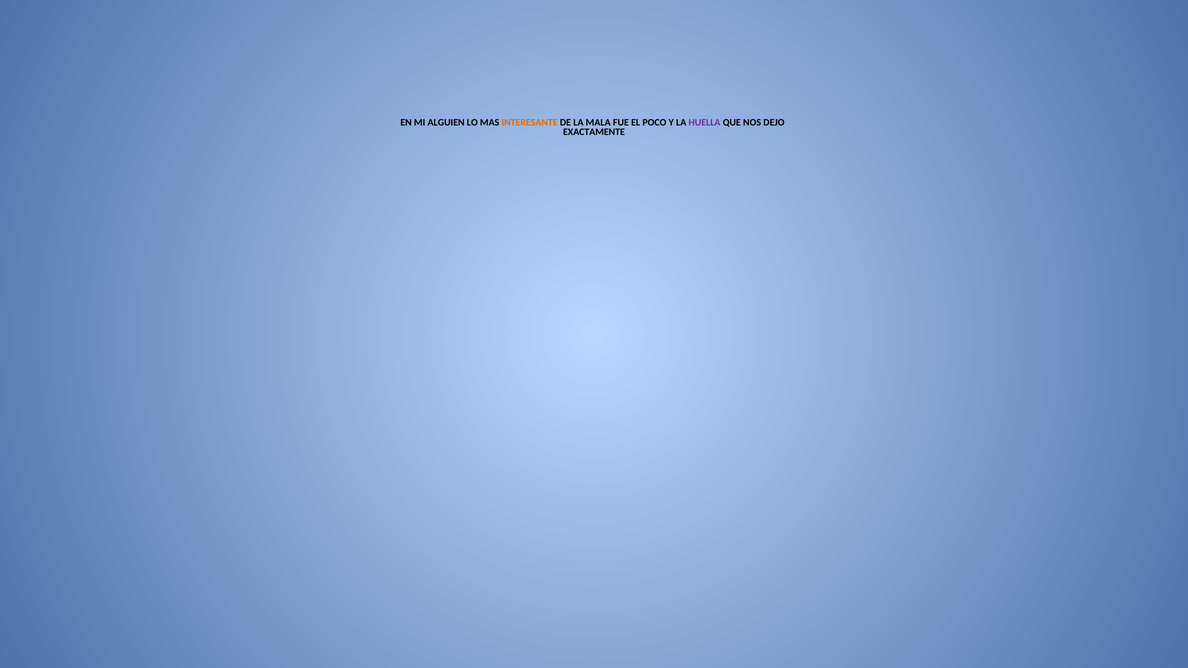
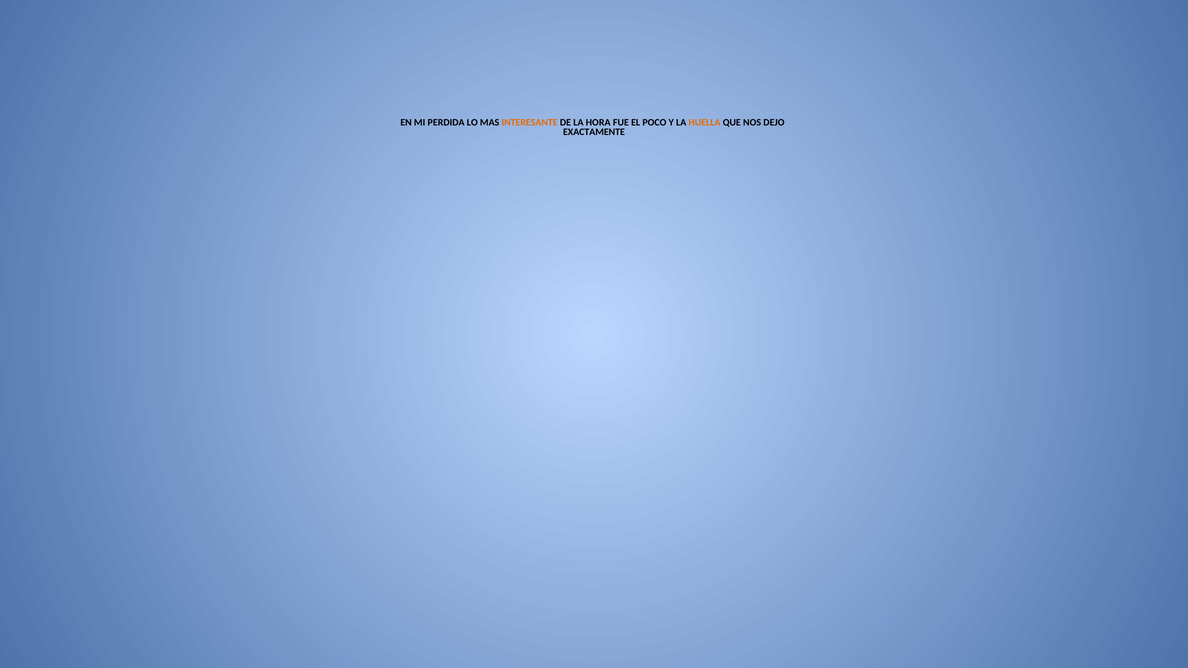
ALGUIEN: ALGUIEN -> PERDIDA (446, 123)
MALA: MALA -> HORA (598, 123)
HUELLA colour: purple -> orange (705, 123)
